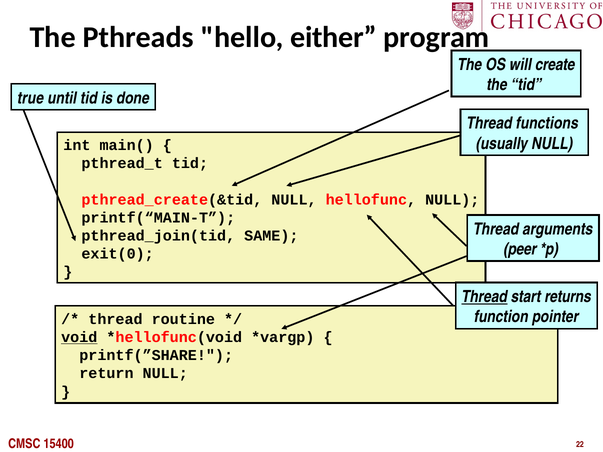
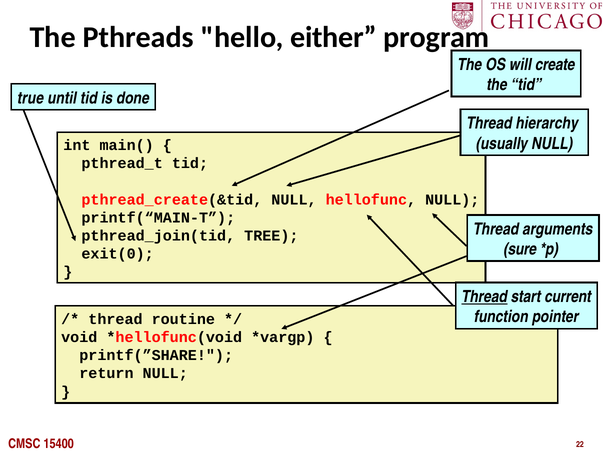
functions: functions -> hierarchy (547, 124)
SAME: SAME -> TREE (271, 236)
peer: peer -> sure (520, 249)
returns: returns -> current (568, 297)
void underline: present -> none (79, 338)
